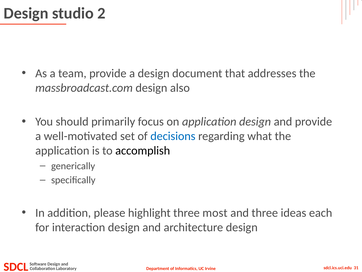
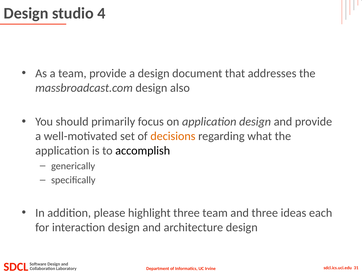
2: 2 -> 4 (102, 13)
decisions colour: blue -> orange (173, 136)
three most: most -> team (215, 212)
